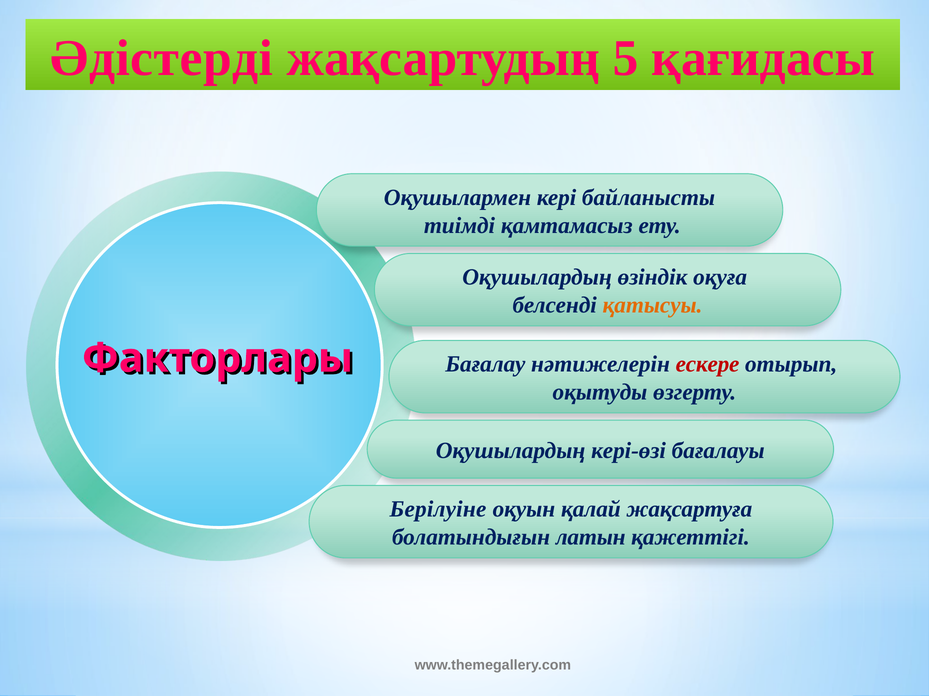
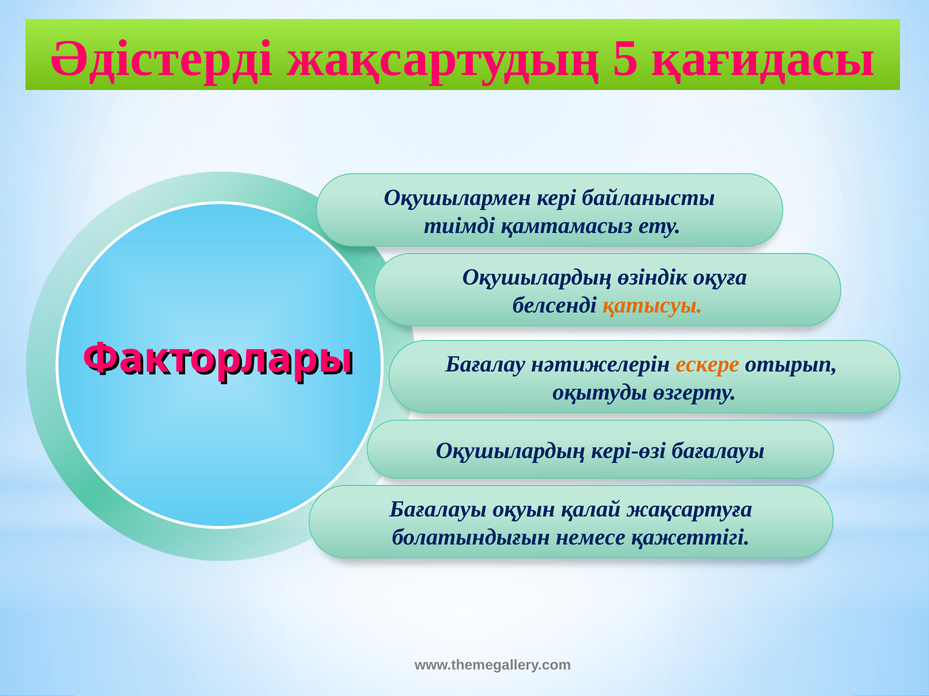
ескере colour: red -> orange (708, 365)
Берілуіне: Берілуіне -> Бағалауы (438, 510)
латын: латын -> немесе (591, 538)
